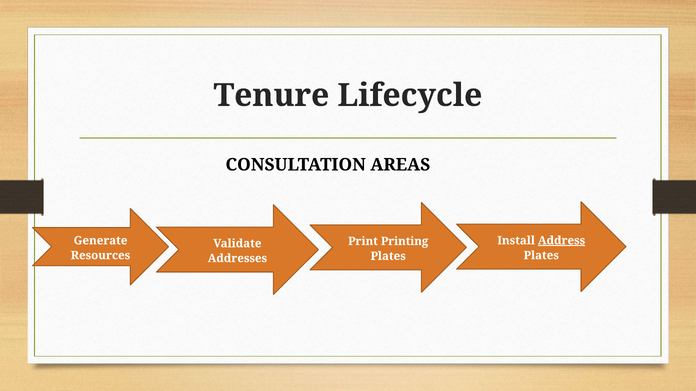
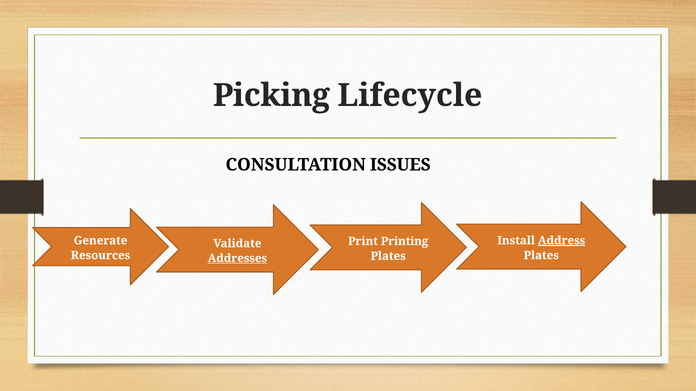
Tenure: Tenure -> Picking (271, 95)
AREAS: AREAS -> ISSUES (400, 165)
Addresses underline: none -> present (237, 259)
